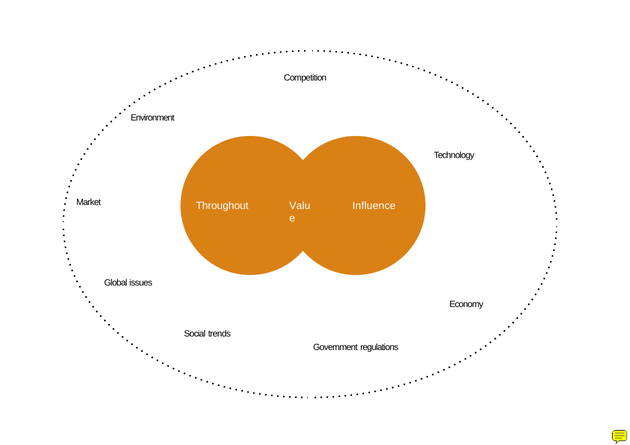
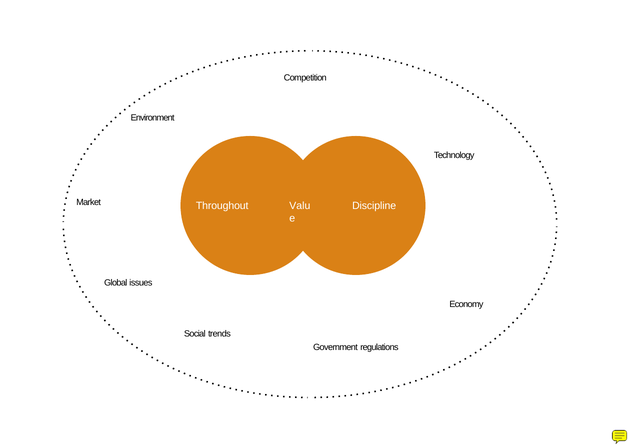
Influence: Influence -> Discipline (374, 206)
